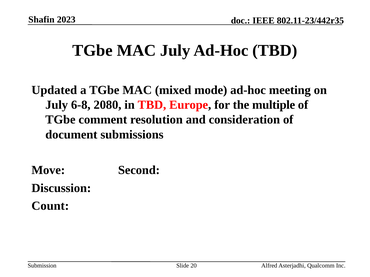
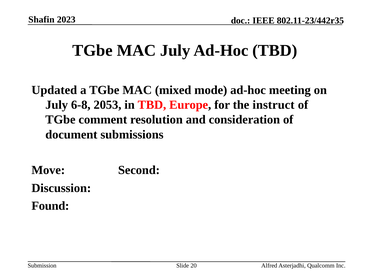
2080: 2080 -> 2053 (107, 105)
multiple: multiple -> instruct (274, 105)
Count: Count -> Found (50, 206)
